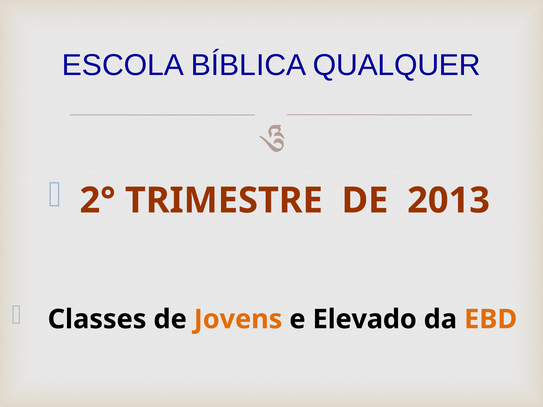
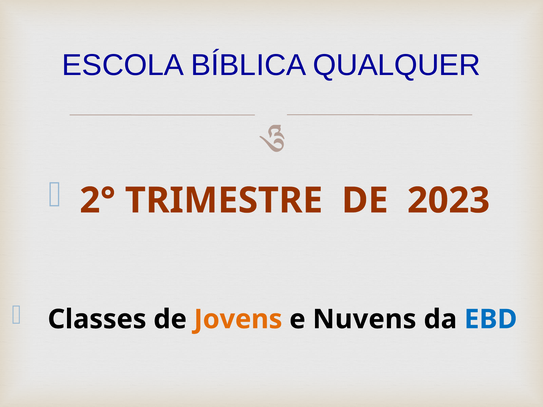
2013: 2013 -> 2023 (449, 201)
Elevado: Elevado -> Nuvens (364, 319)
EBD colour: orange -> blue (491, 319)
